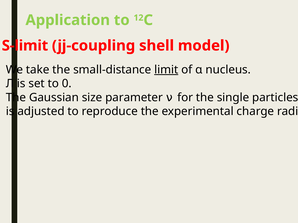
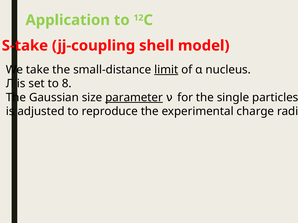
S-limit: S-limit -> S-take (25, 46)
0: 0 -> 8 (67, 84)
parameter underline: none -> present (134, 98)
